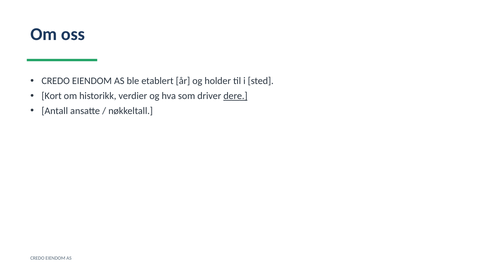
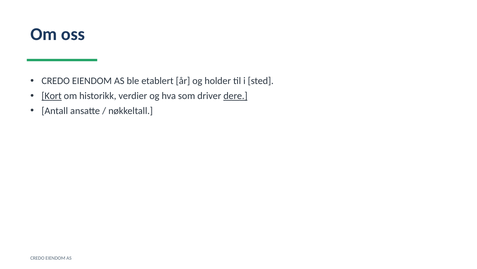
Kort underline: none -> present (52, 96)
